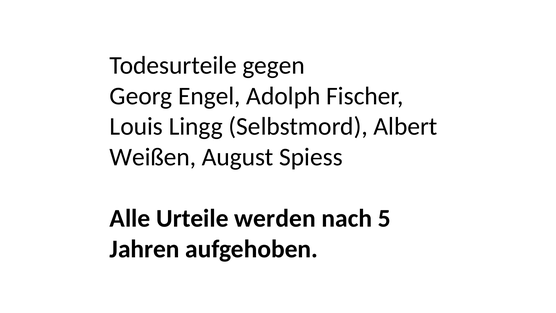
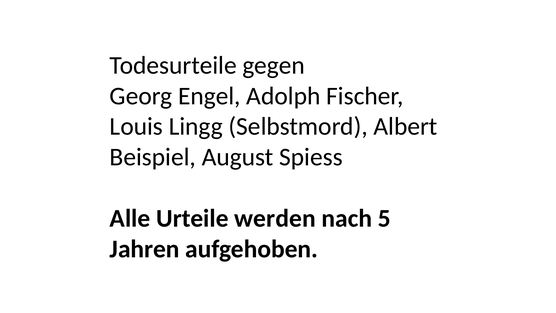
Weißen: Weißen -> Beispiel (153, 157)
